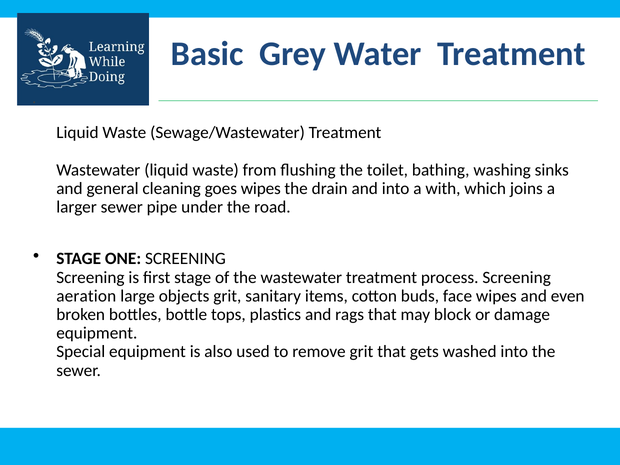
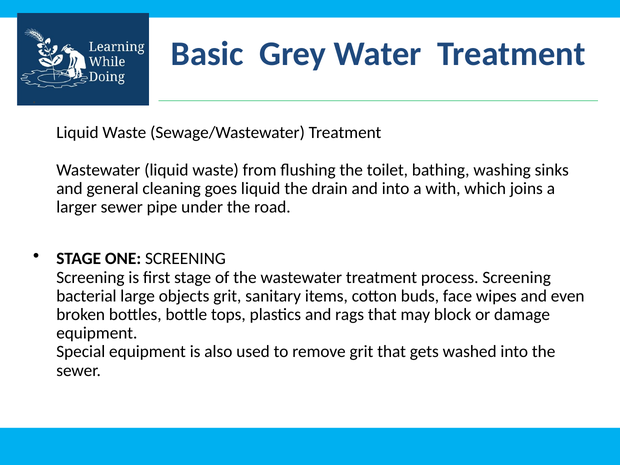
goes wipes: wipes -> liquid (261, 188)
aeration: aeration -> bacterial (86, 296)
